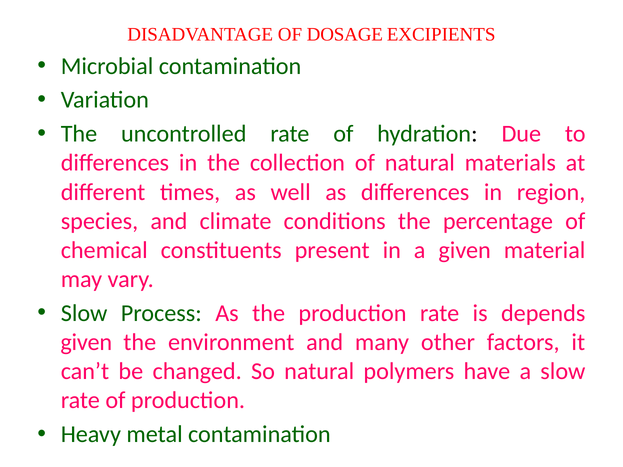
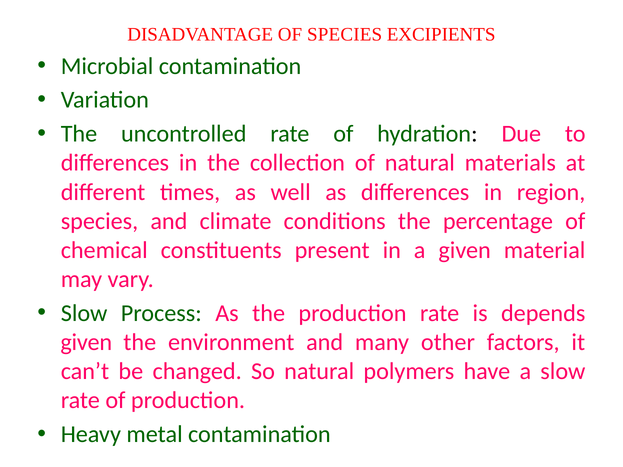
OF DOSAGE: DOSAGE -> SPECIES (345, 35)
